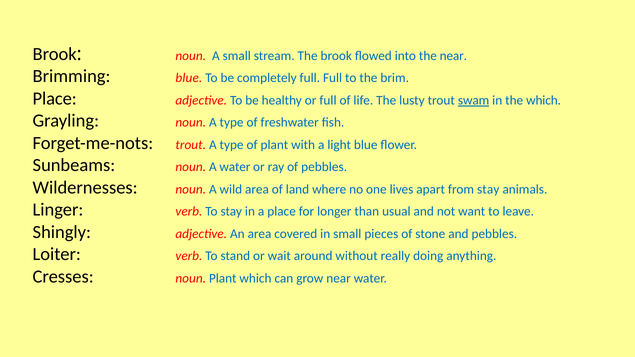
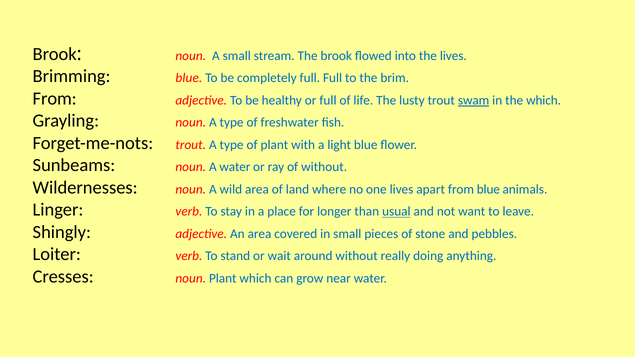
the near: near -> lives (453, 56)
Place: Place -> From (55, 99)
of pebbles: pebbles -> without (324, 167)
from stay: stay -> blue (488, 189)
usual underline: none -> present (396, 212)
